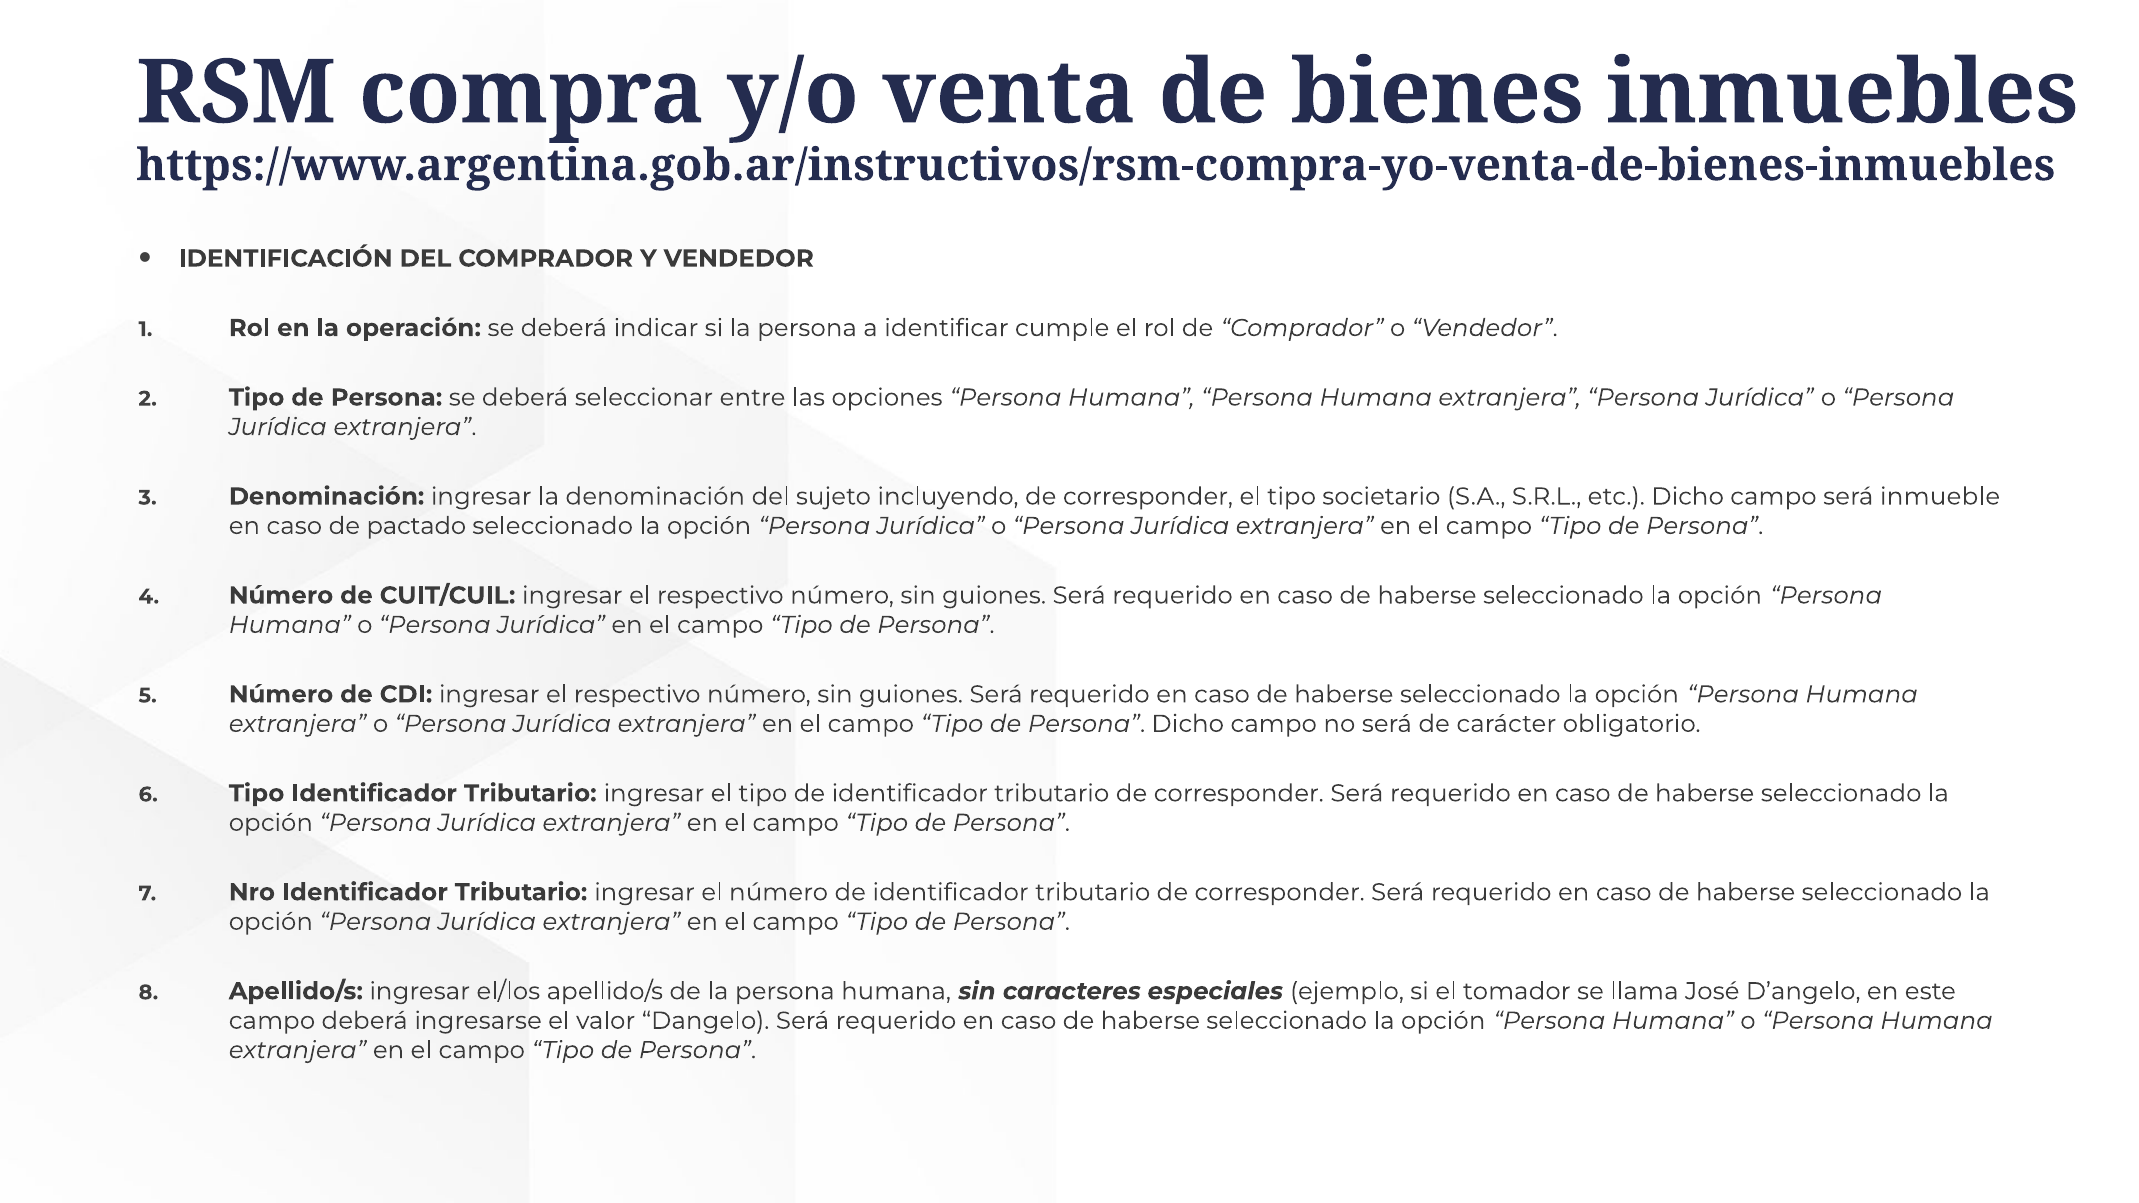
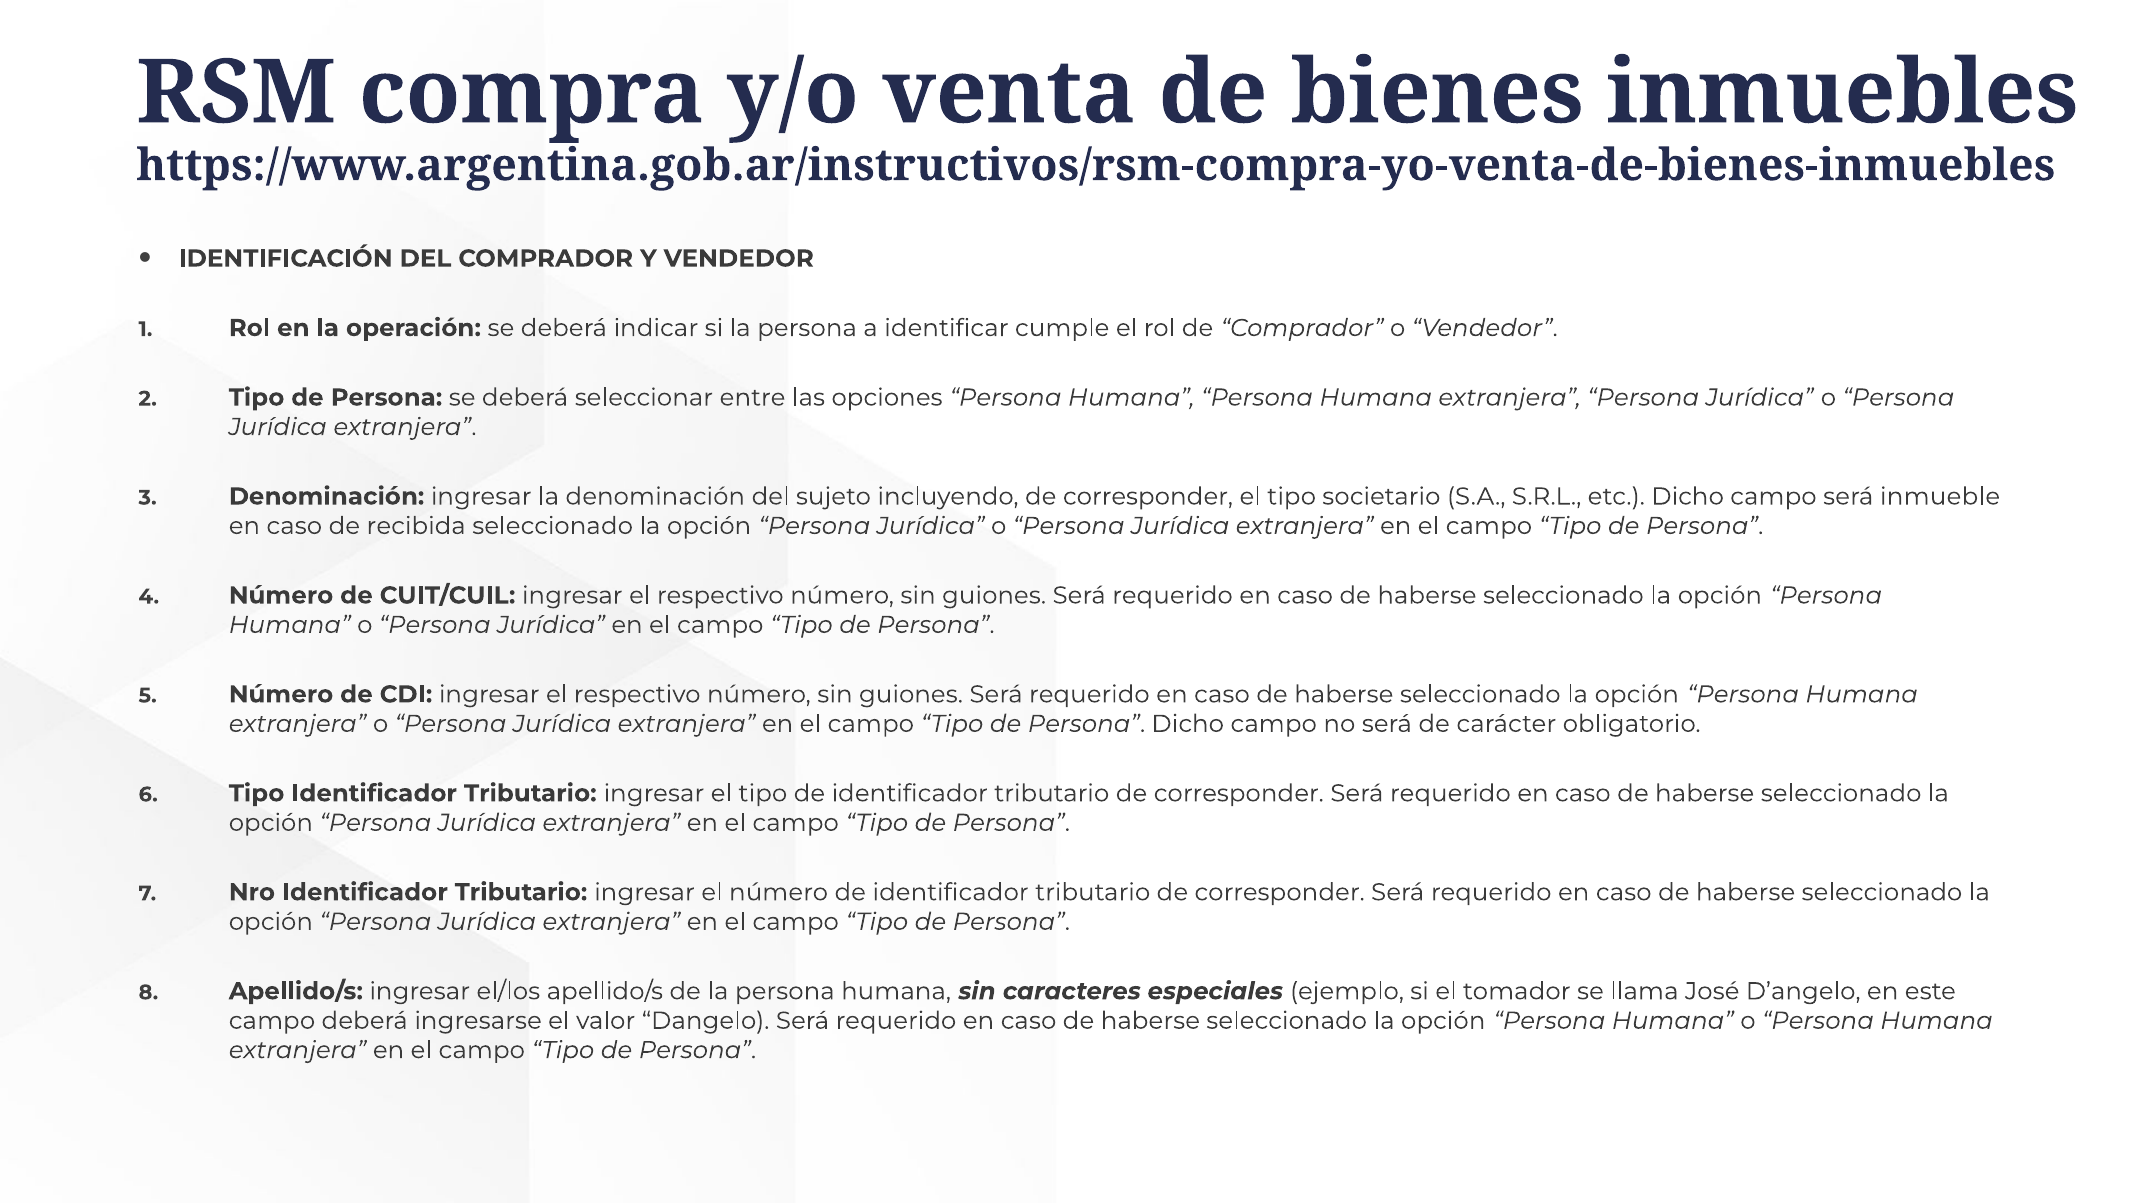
pactado: pactado -> recibida (416, 526)
